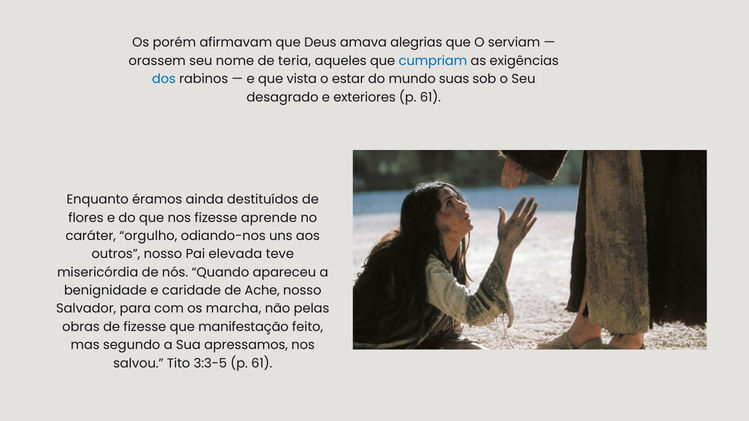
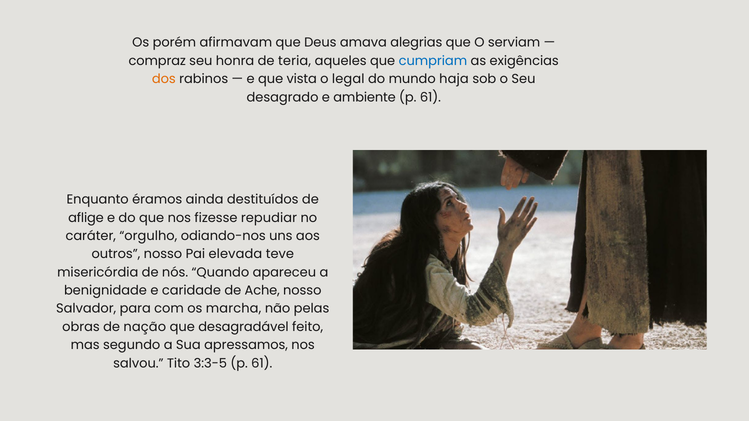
orassem: orassem -> compraz (157, 61)
nome: nome -> honra (235, 61)
dos colour: blue -> orange (164, 79)
estar: estar -> legal (348, 79)
suas: suas -> haja (454, 79)
exteriores: exteriores -> ambiente (365, 97)
flores: flores -> aflige (86, 218)
aprende: aprende -> repudiar (269, 218)
de fizesse: fizesse -> nação (145, 327)
manifestação: manifestação -> desagradável (243, 327)
